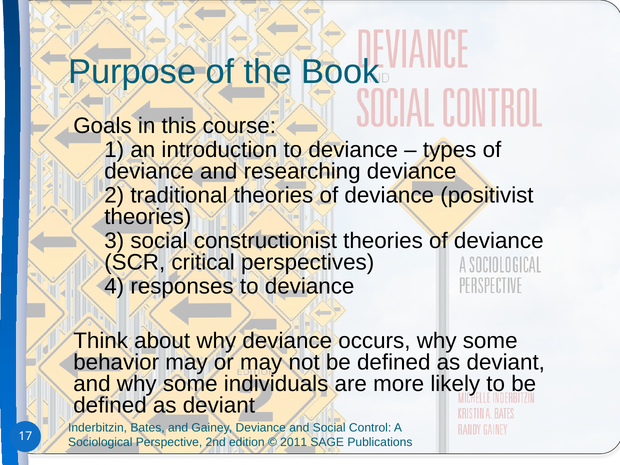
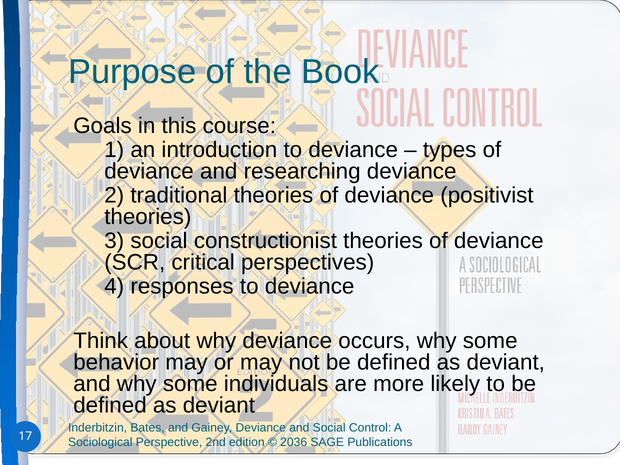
2011: 2011 -> 2036 (294, 442)
